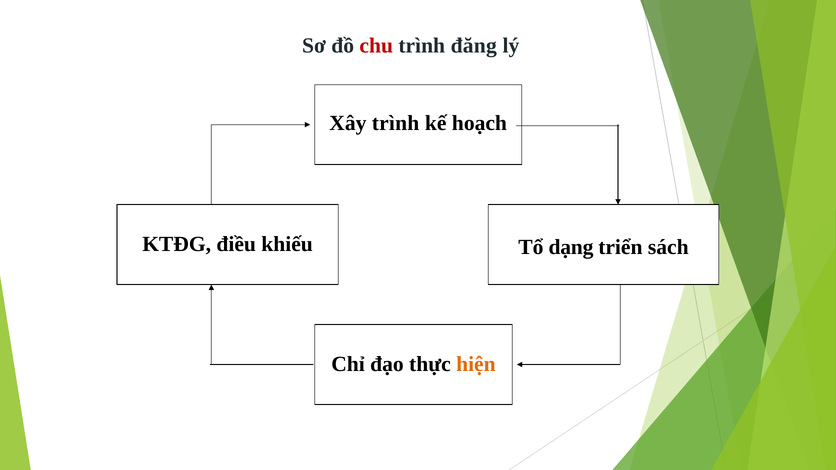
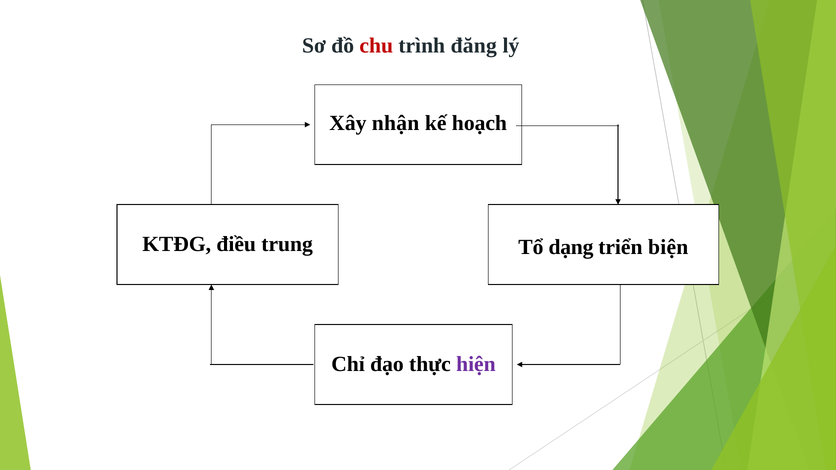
Xây trình: trình -> nhận (396, 123)
khiếu: khiếu -> trung (287, 244)
sách: sách -> biện (668, 248)
hiện colour: orange -> purple (476, 364)
